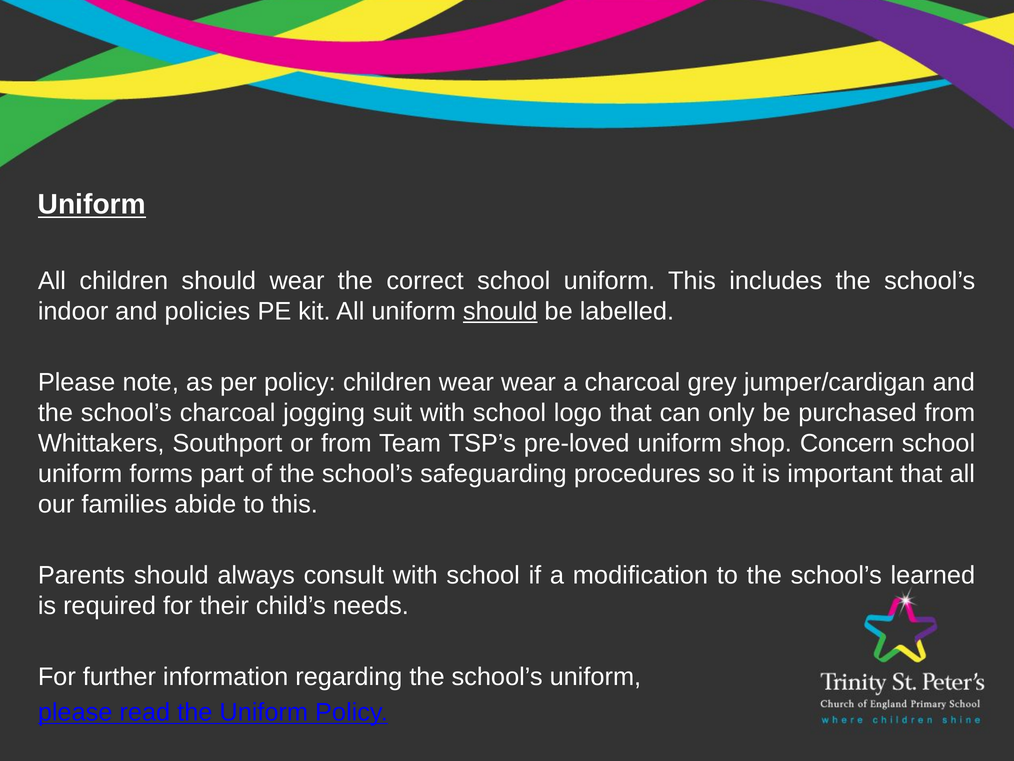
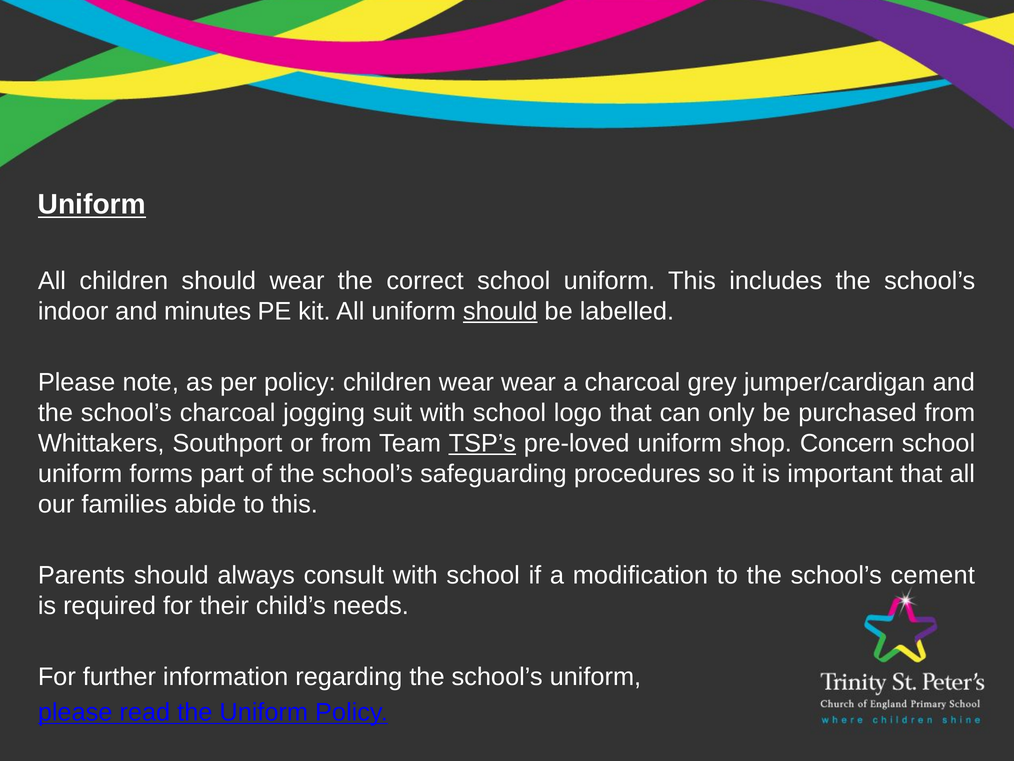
policies: policies -> minutes (208, 311)
TSP’s underline: none -> present (482, 443)
learned: learned -> cement (933, 575)
